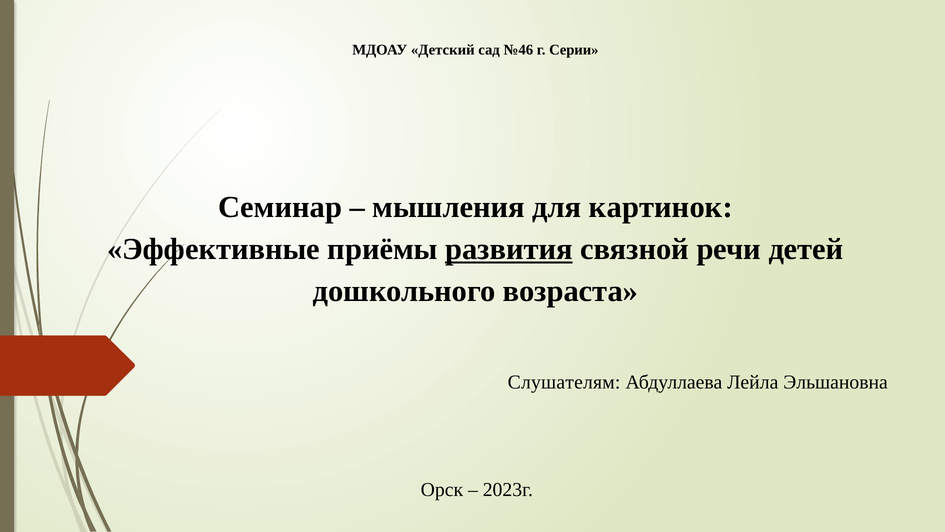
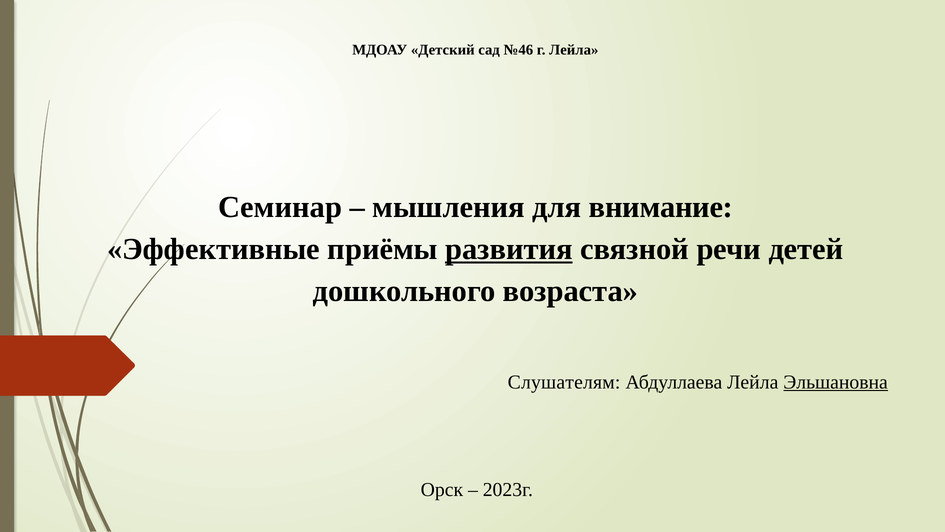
г Серии: Серии -> Лейла (574, 50)
картинок: картинок -> внимание (661, 207)
Эльшановна underline: none -> present (836, 382)
